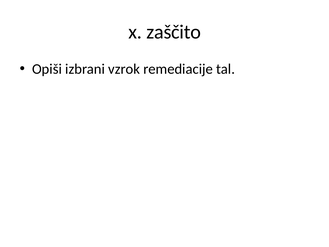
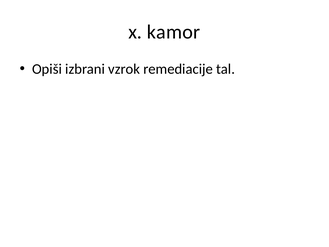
zaščito: zaščito -> kamor (173, 32)
